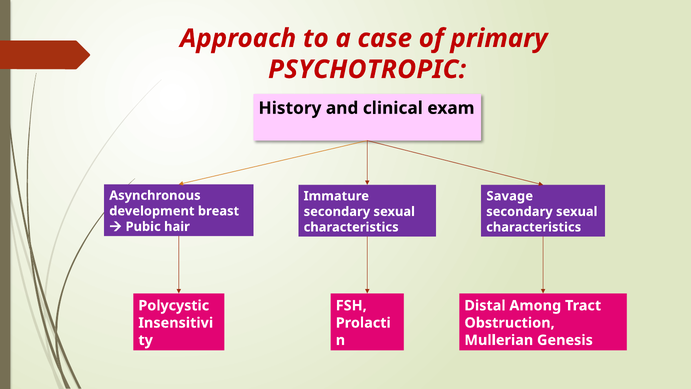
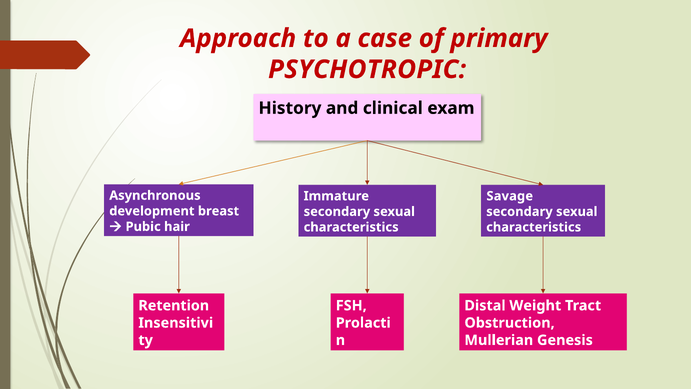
Polycystic: Polycystic -> Retention (174, 305)
Among: Among -> Weight (535, 305)
